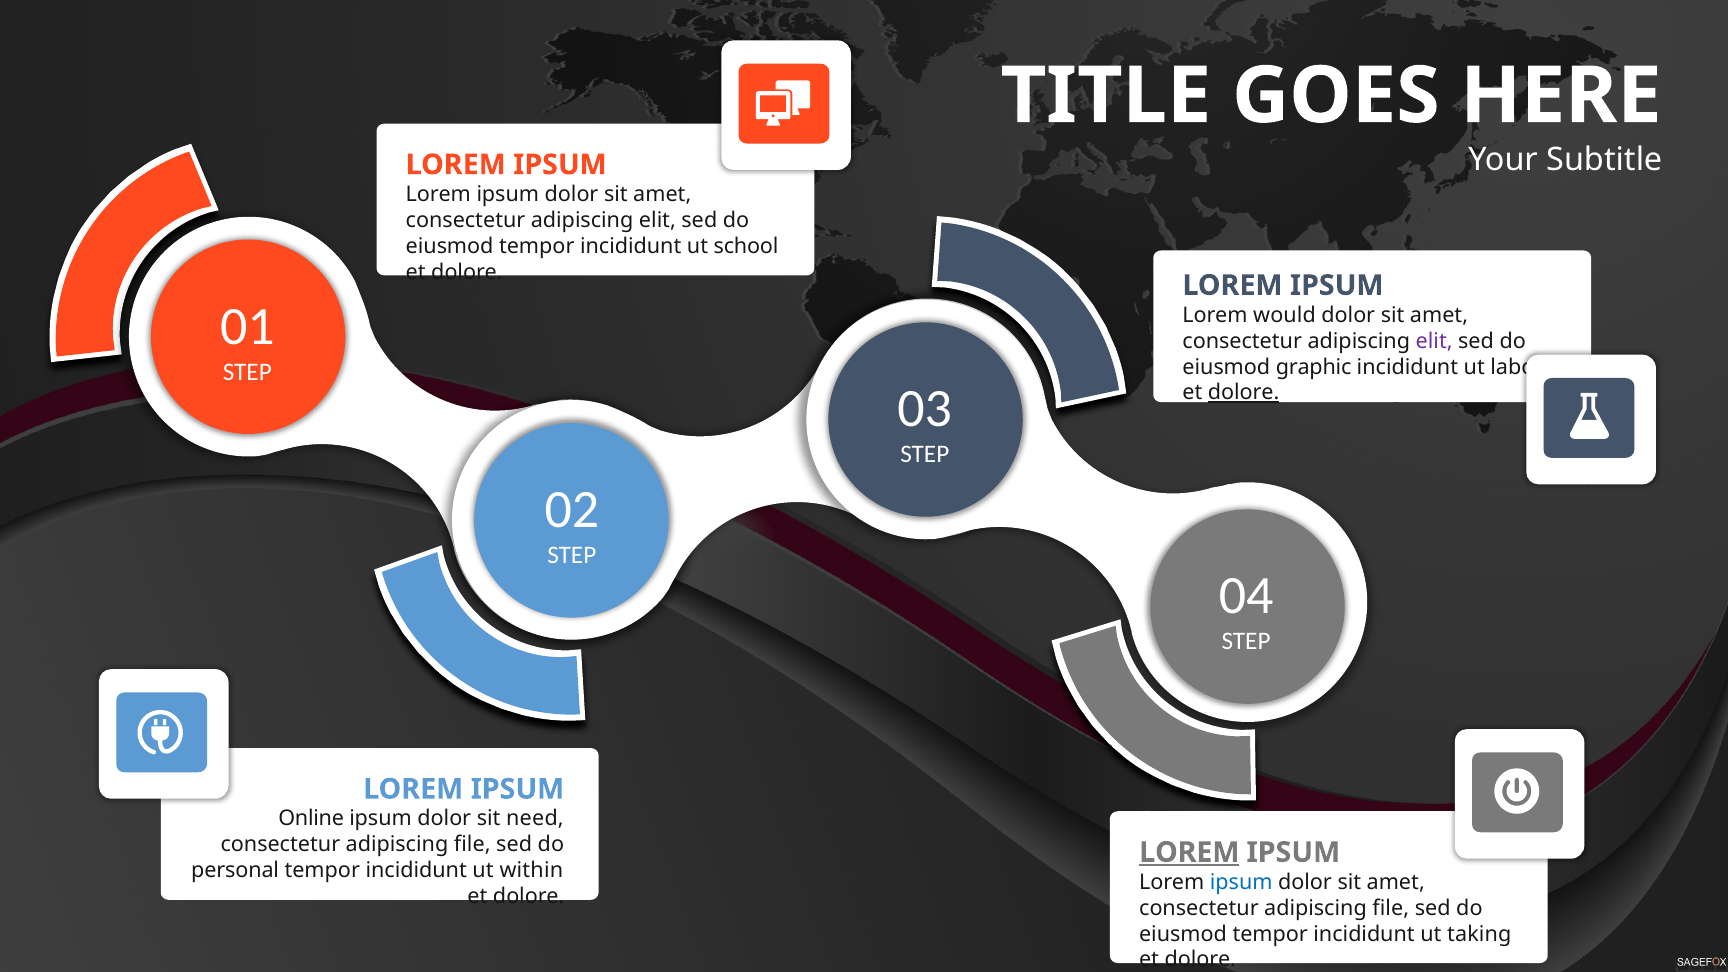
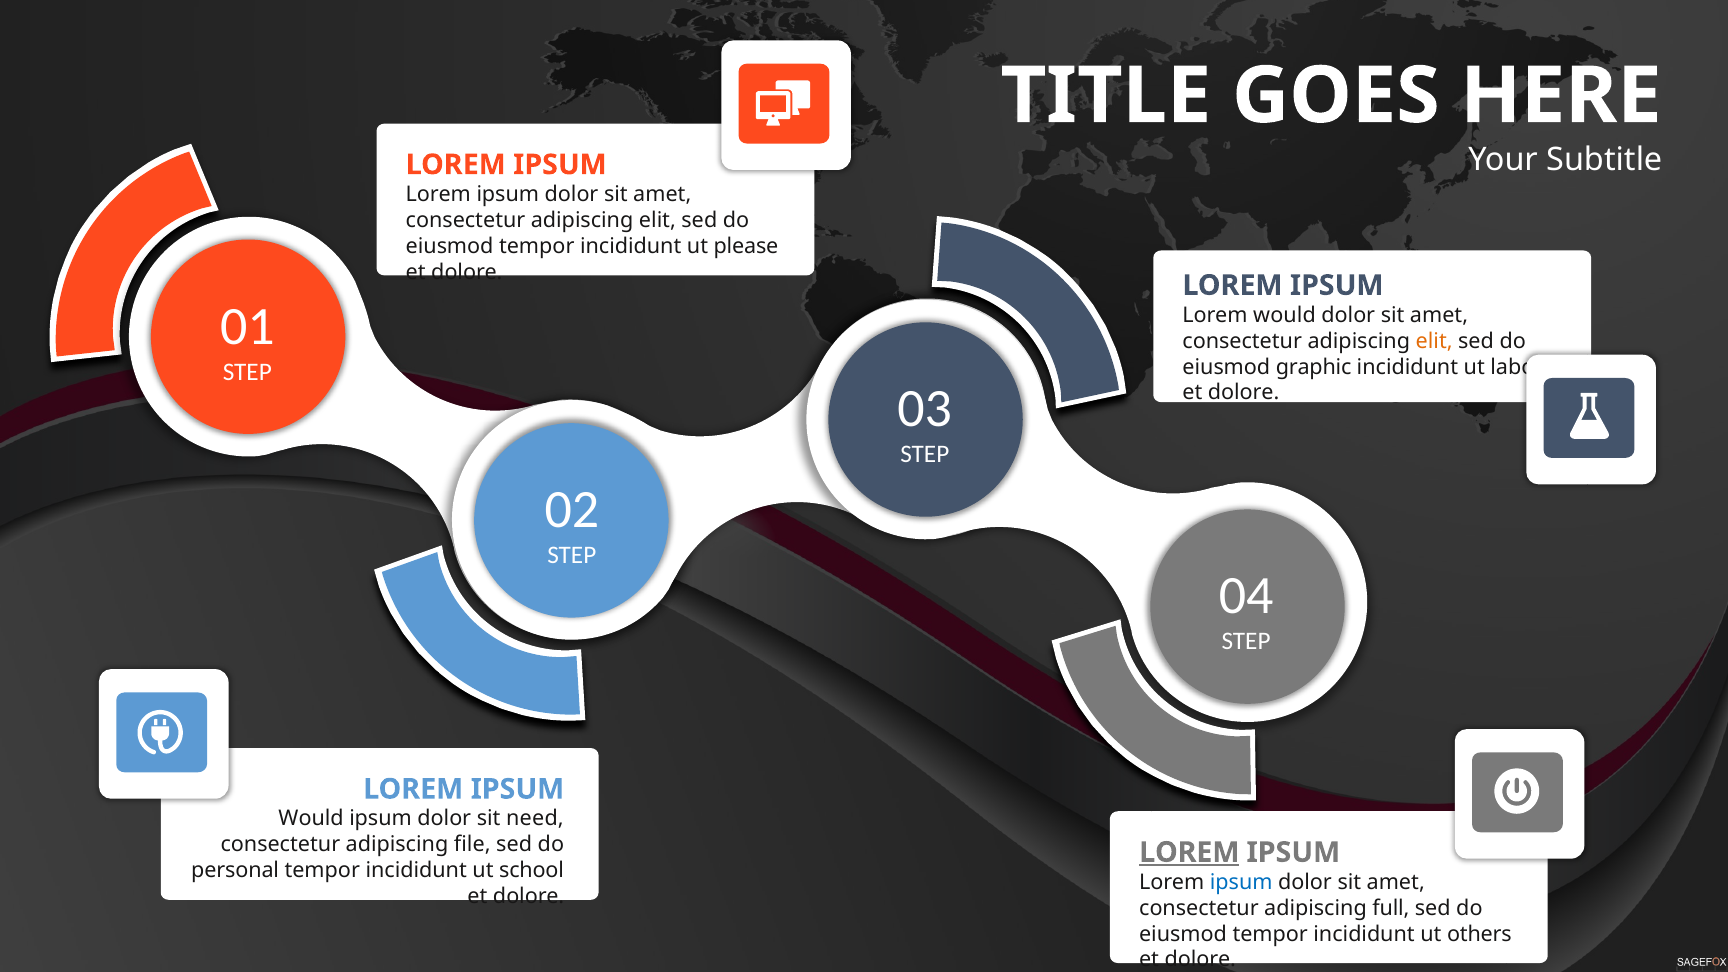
school: school -> please (746, 246)
elit colour: purple -> orange (1434, 341)
dolore underline: present -> none (1244, 393)
Online: Online -> Would (311, 819)
within: within -> school (532, 871)
file: file -> full (1391, 908)
taking: taking -> others (1479, 934)
